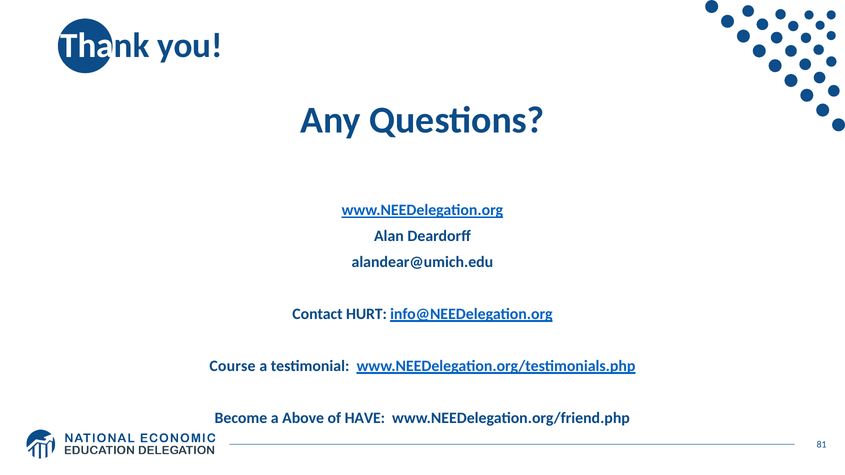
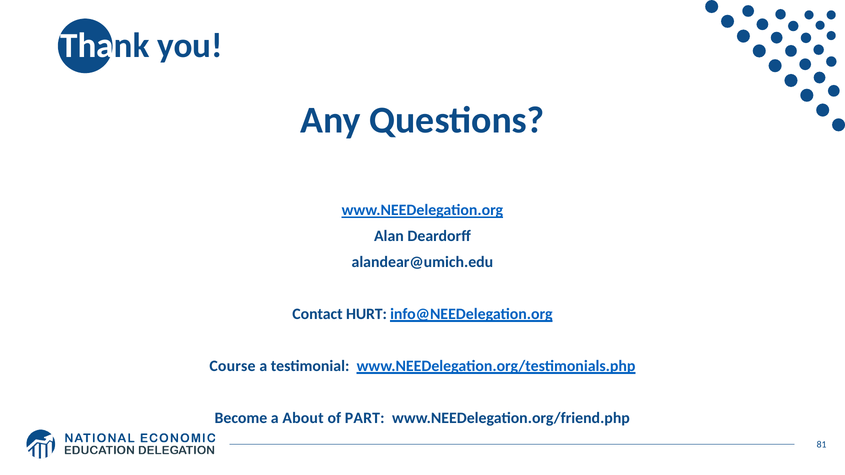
Above: Above -> About (303, 418)
HAVE: HAVE -> PART (365, 418)
